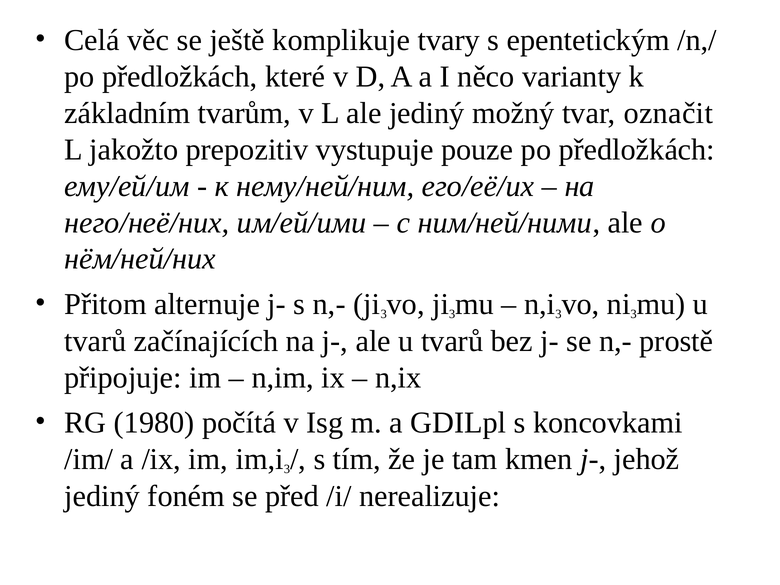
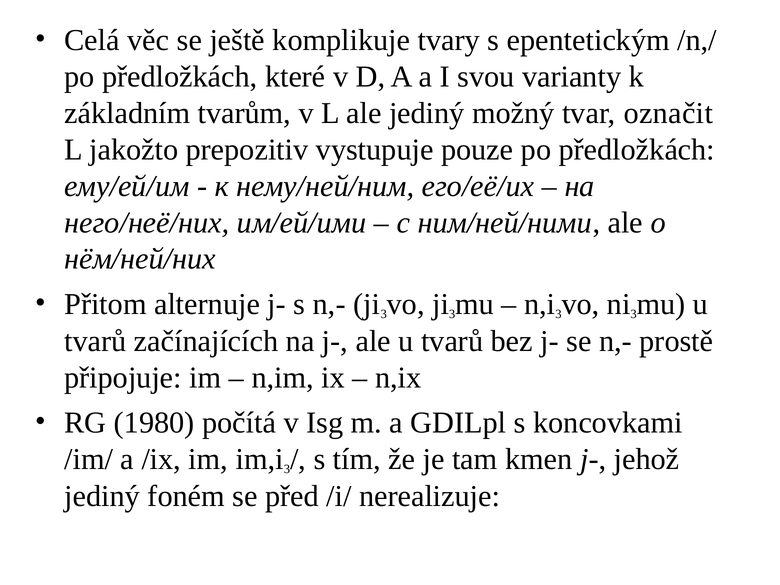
něco: něco -> svou (486, 77)
